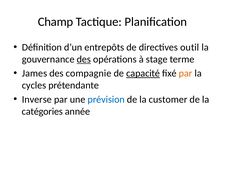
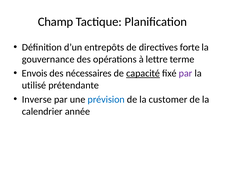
outil: outil -> forte (190, 47)
des underline: present -> none (84, 59)
stage: stage -> lettre (157, 59)
James: James -> Envois (35, 73)
compagnie: compagnie -> nécessaires (89, 73)
par colour: orange -> purple (186, 73)
cycles: cycles -> utilisé (34, 85)
catégories: catégories -> calendrier (42, 111)
